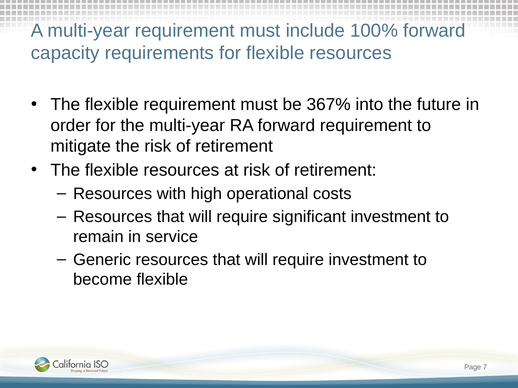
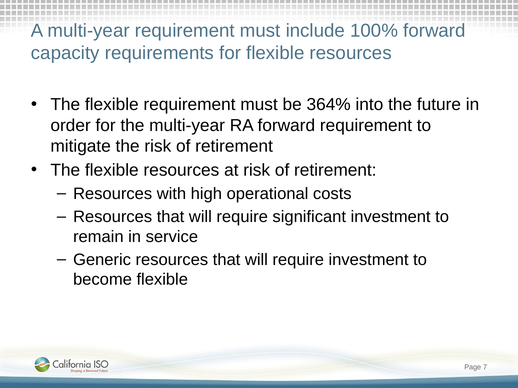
367%: 367% -> 364% (329, 105)
